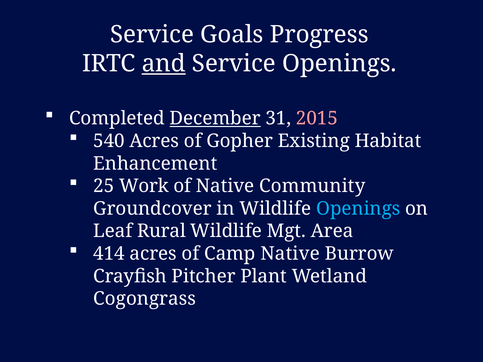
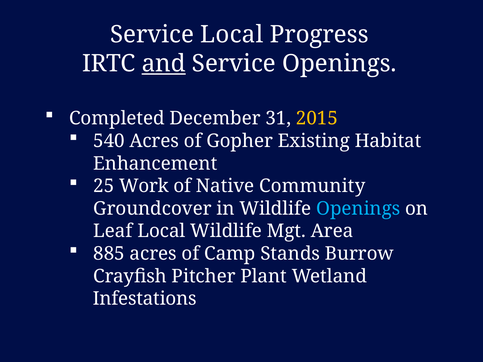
Service Goals: Goals -> Local (232, 35)
December underline: present -> none (215, 119)
2015 colour: pink -> yellow (317, 119)
Leaf Rural: Rural -> Local (161, 231)
414: 414 -> 885 (109, 254)
Camp Native: Native -> Stands (290, 254)
Cogongrass: Cogongrass -> Infestations (145, 299)
